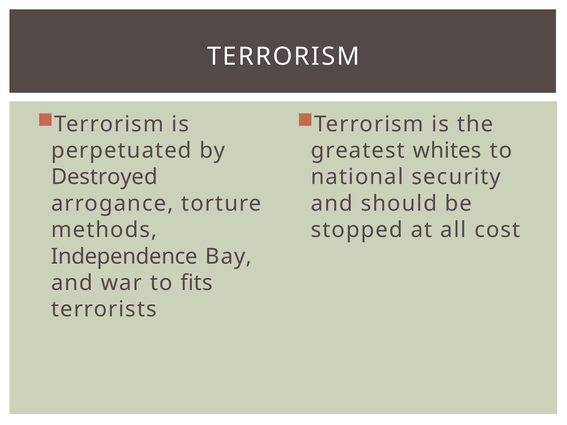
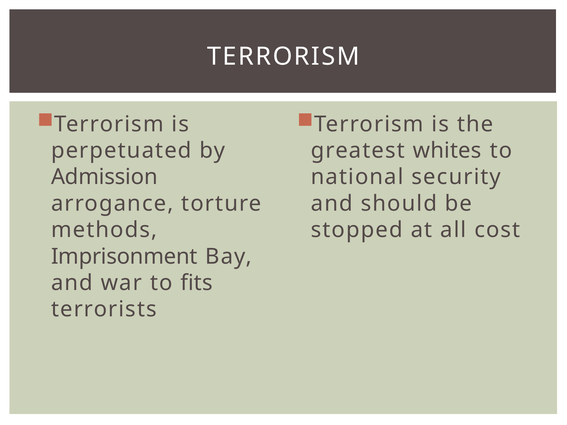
Destroyed: Destroyed -> Admission (104, 177)
Independence: Independence -> Imprisonment (124, 257)
